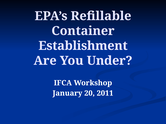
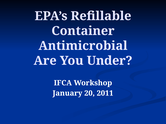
Establishment: Establishment -> Antimicrobial (83, 46)
